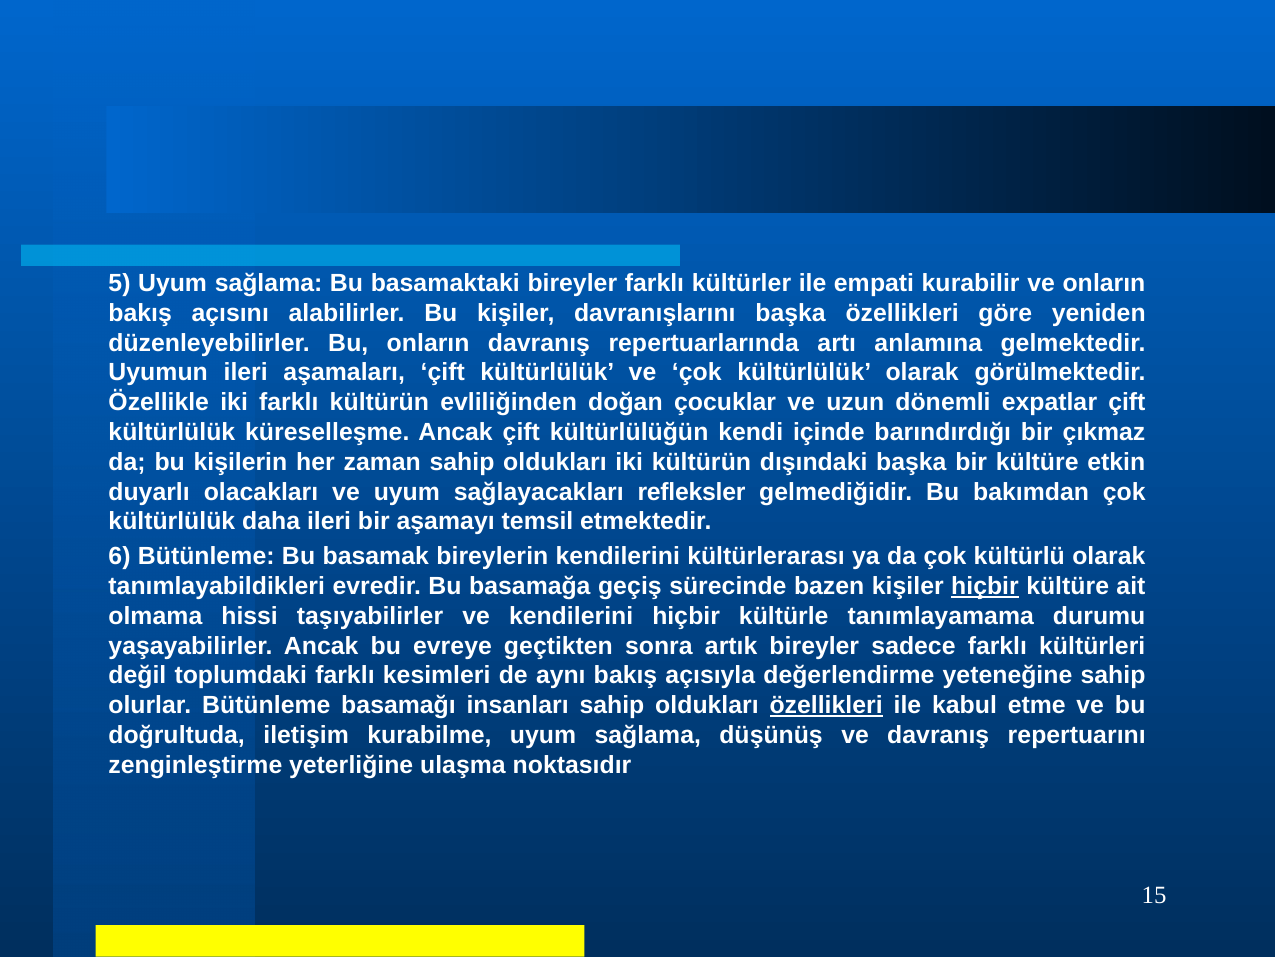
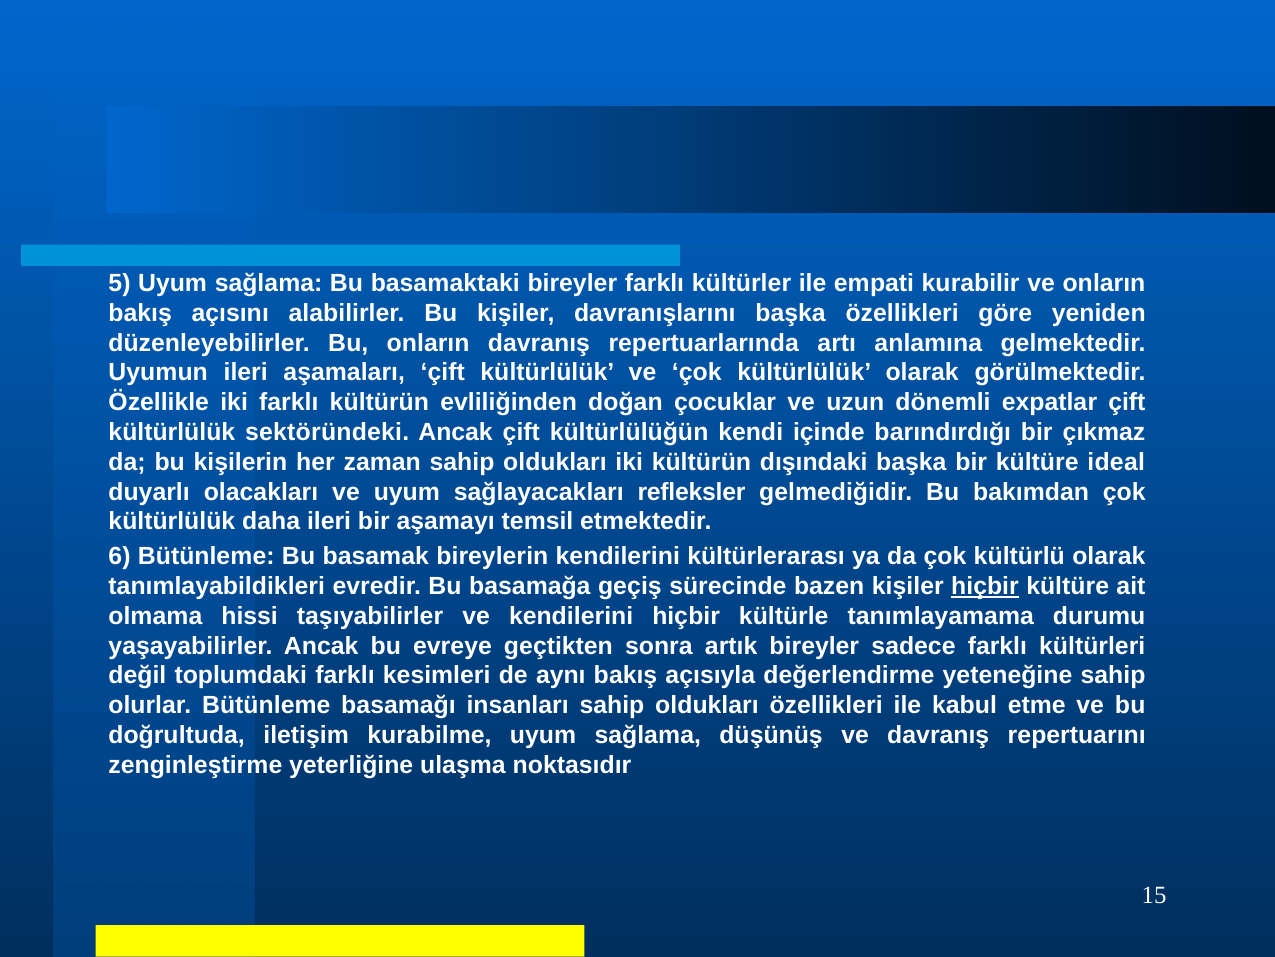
küreselleşme: küreselleşme -> sektöründeki (327, 432)
etkin: etkin -> ideal (1116, 462)
özellikleri underline: present -> none (826, 705)
